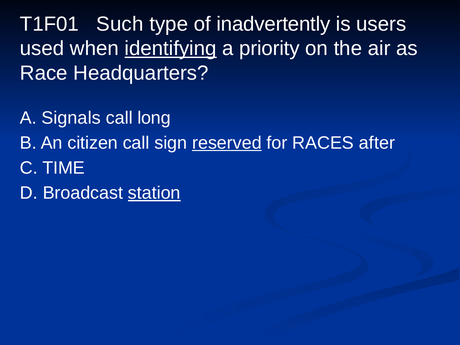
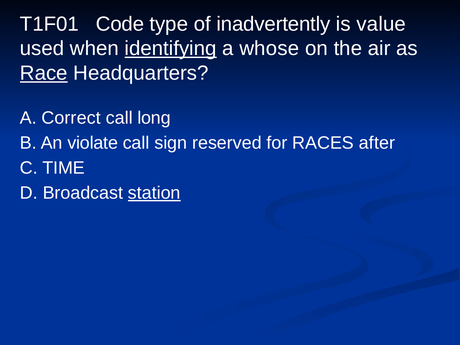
Such: Such -> Code (120, 24)
users: users -> value (381, 24)
priority: priority -> whose (269, 49)
Race underline: none -> present (44, 73)
Signals: Signals -> Correct (71, 118)
citizen: citizen -> violate (93, 143)
reserved underline: present -> none (227, 143)
